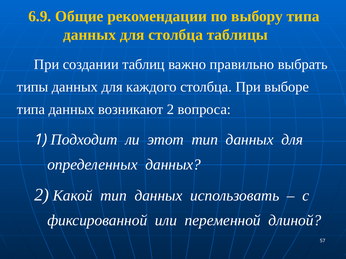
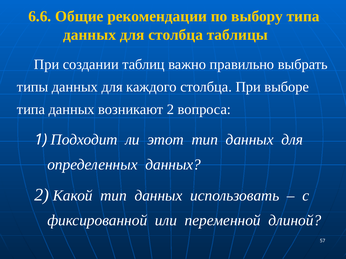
6.9: 6.9 -> 6.6 (40, 16)
